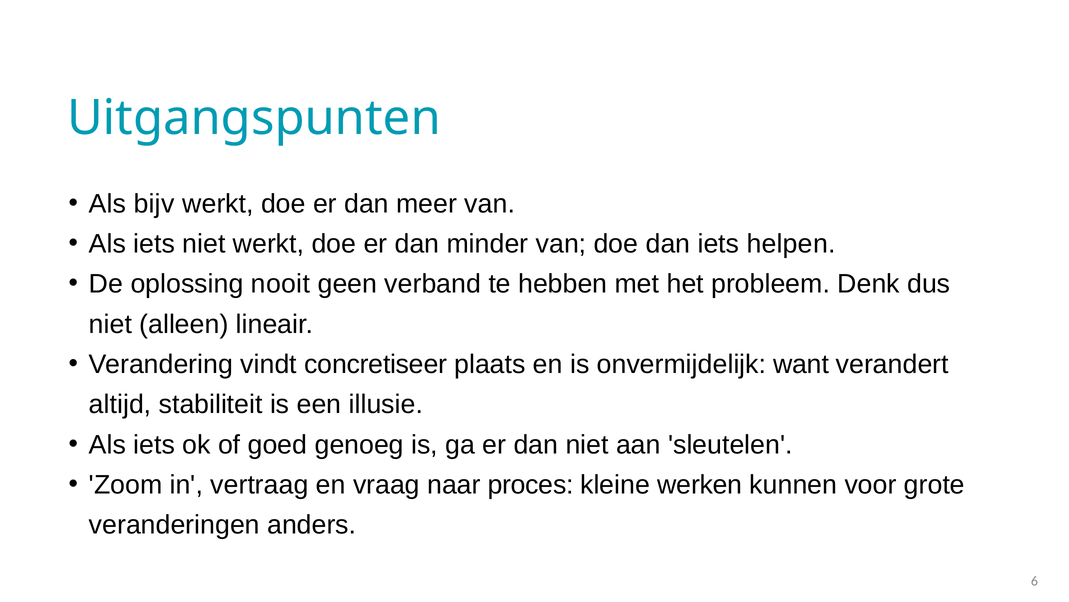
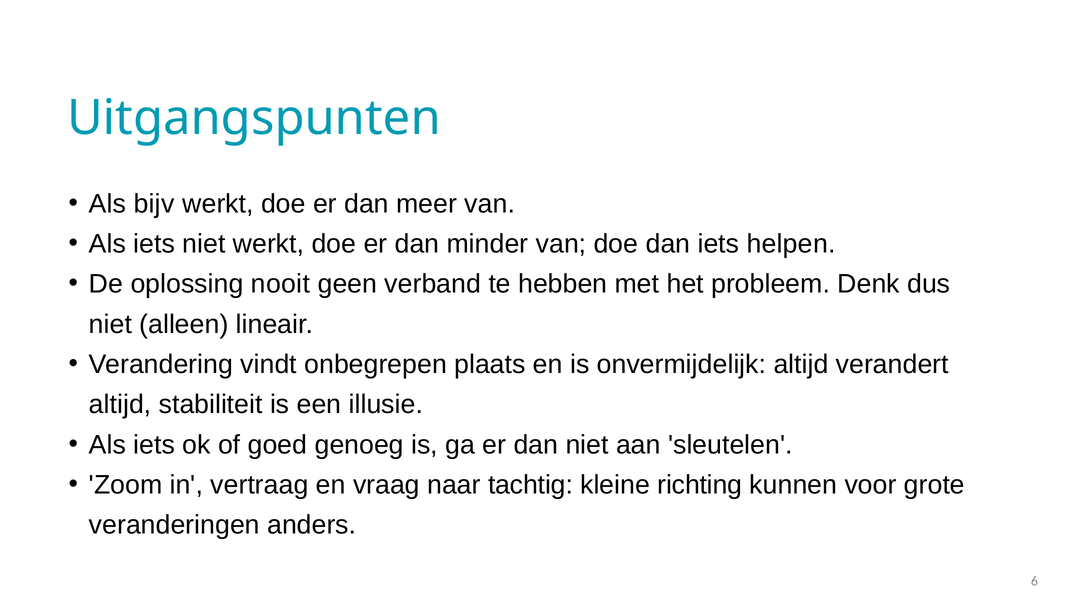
concretiseer: concretiseer -> onbegrepen (376, 364)
onvermijdelijk want: want -> altijd (801, 364)
proces: proces -> tachtig (531, 484)
werken: werken -> richting (700, 484)
